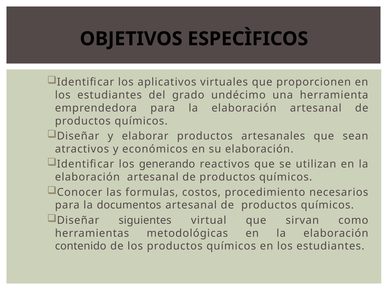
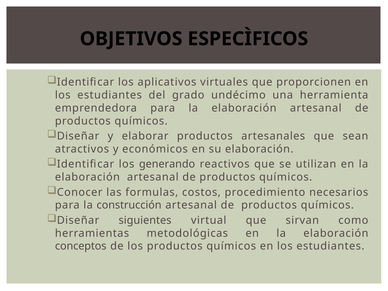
documentos: documentos -> construcción (129, 205)
contenido: contenido -> conceptos (81, 246)
